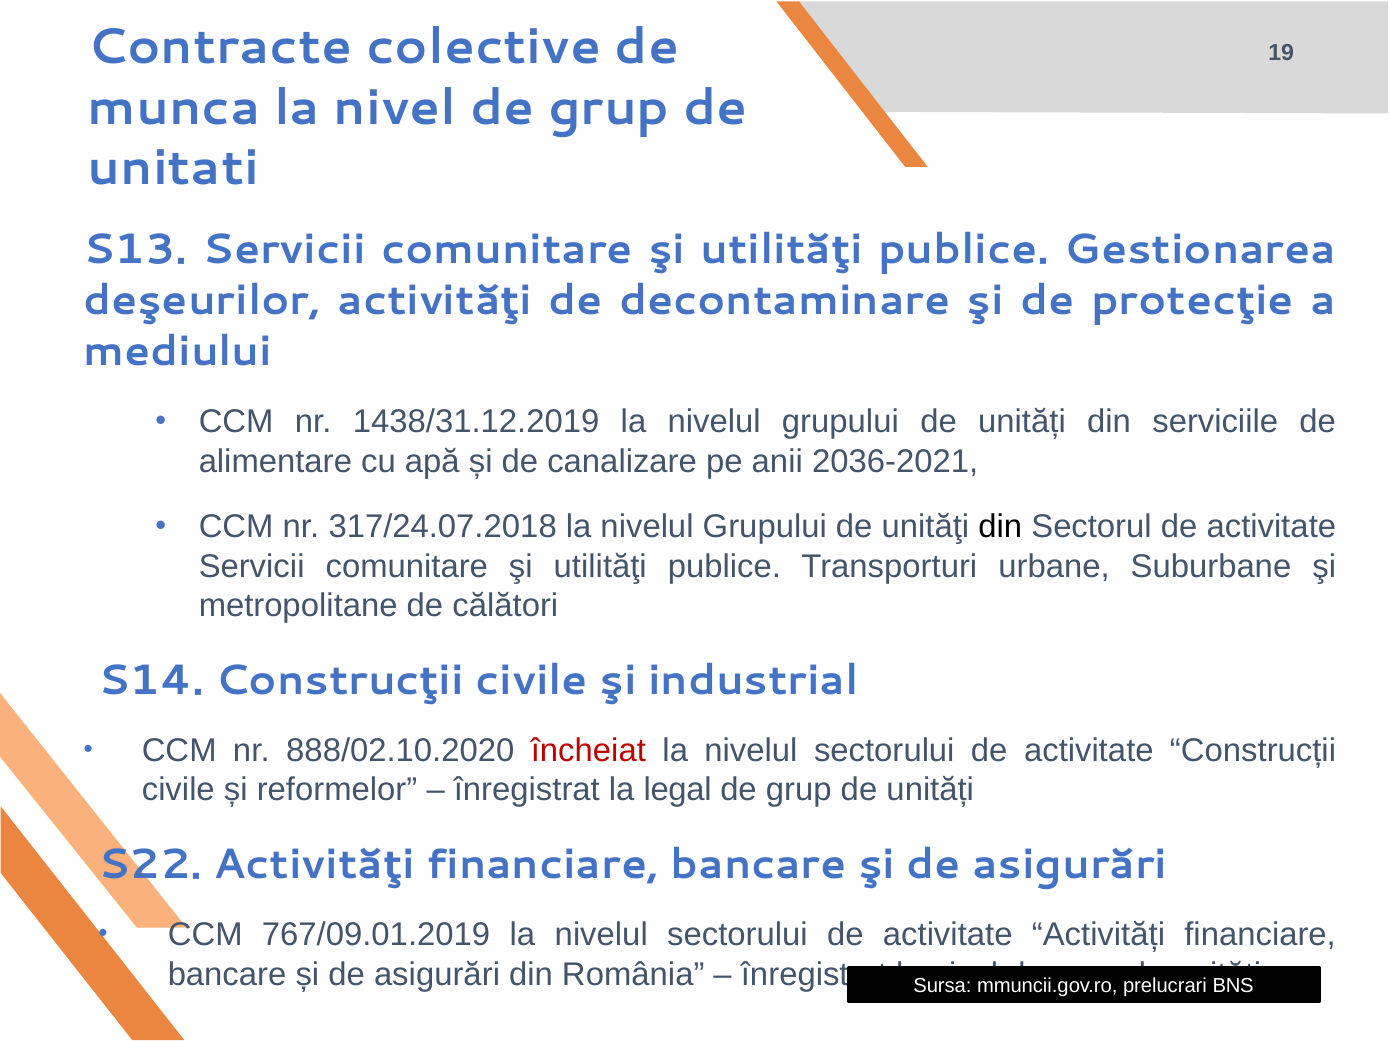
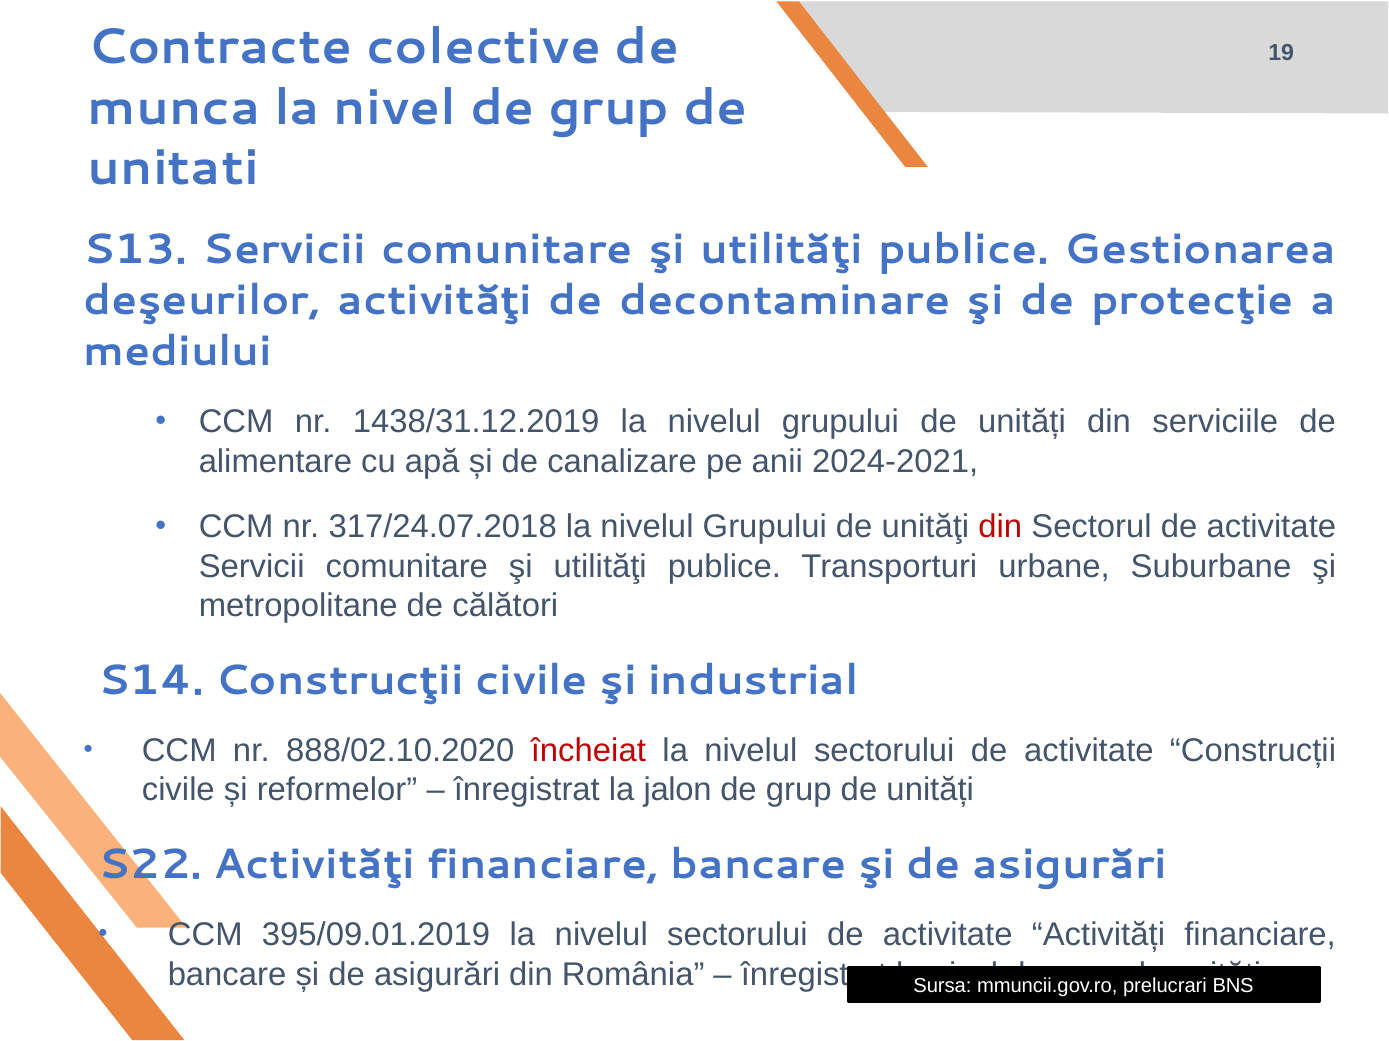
2036-2021: 2036-2021 -> 2024-2021 (895, 462)
din colour: black -> red (1000, 527)
legal: legal -> jalon (678, 791)
767/09.01.2019: 767/09.01.2019 -> 395/09.01.2019 (376, 936)
